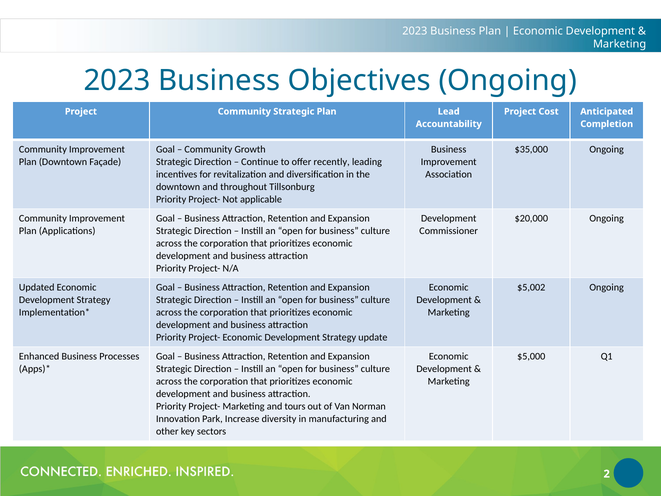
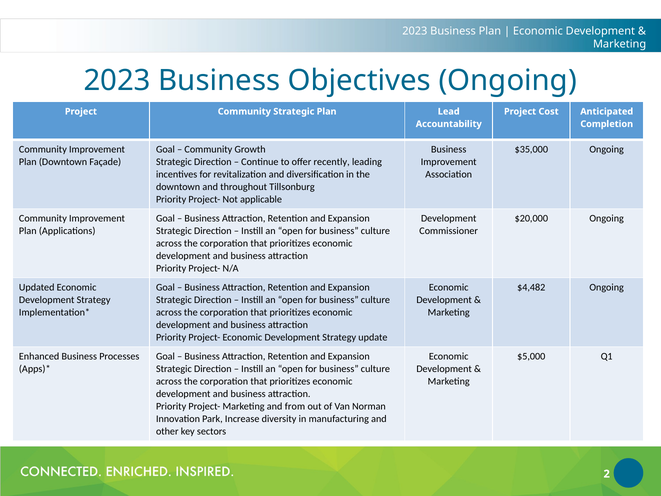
$5,002: $5,002 -> $4,482 (531, 287)
tours: tours -> from (295, 406)
